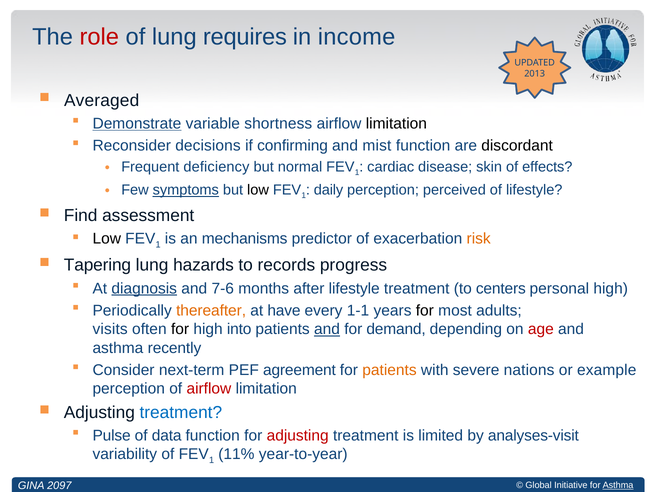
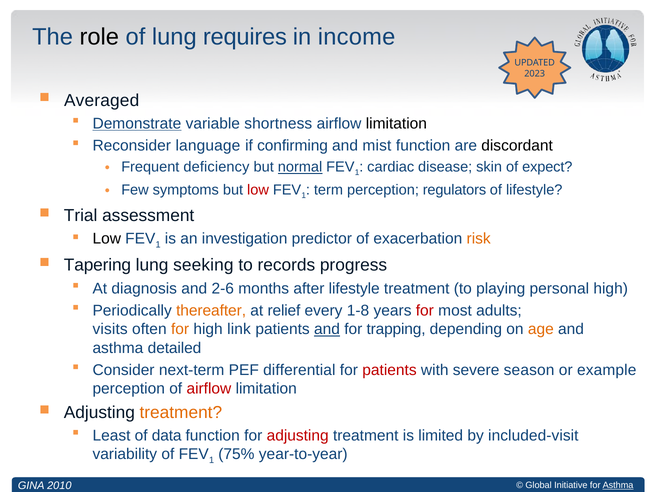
role colour: red -> black (99, 37)
2013: 2013 -> 2023 (535, 74)
decisions: decisions -> language (208, 146)
normal underline: none -> present (300, 167)
effects: effects -> expect (547, 167)
symptoms underline: present -> none (186, 190)
low colour: black -> red (258, 190)
daily: daily -> term (328, 190)
perceived: perceived -> regulators (454, 190)
Find: Find -> Trial (81, 216)
mechanisms: mechanisms -> investigation (245, 239)
hazards: hazards -> seeking (203, 265)
diagnosis underline: present -> none (144, 288)
7-6: 7-6 -> 2-6 (223, 288)
centers: centers -> playing (501, 288)
have: have -> relief (284, 311)
1-1: 1-1 -> 1-8 (358, 311)
for colour: black -> red (425, 311)
for colour: black -> orange (180, 329)
into: into -> link (239, 329)
demand: demand -> trapping (396, 329)
age colour: red -> orange (541, 329)
recently: recently -> detailed (175, 348)
agreement: agreement -> differential (299, 370)
patients colour: orange -> red (389, 370)
nations: nations -> season (529, 370)
treatment colour: blue -> orange (181, 413)
Pulse: Pulse -> Least (112, 436)
analyses-visit: analyses-visit -> included-visit (533, 436)
11%: 11% -> 75% (236, 454)
2097: 2097 -> 2010 (59, 486)
